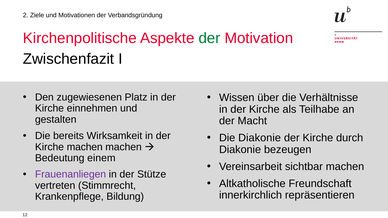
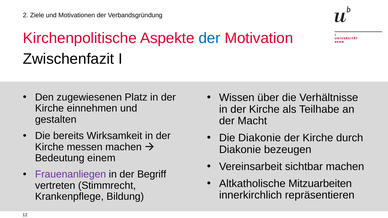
der colour: green -> blue (209, 38)
Kirche machen: machen -> messen (85, 147)
Stütze: Stütze -> Begriff (152, 175)
Freundschaft: Freundschaft -> Mitzuarbeiten (320, 184)
